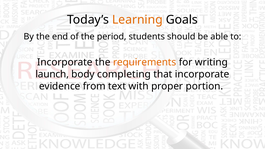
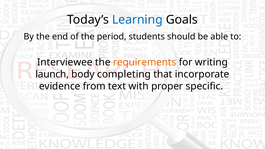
Learning colour: orange -> blue (137, 20)
Incorporate: Incorporate -> Interviewee (65, 62)
portion: portion -> specific (204, 86)
